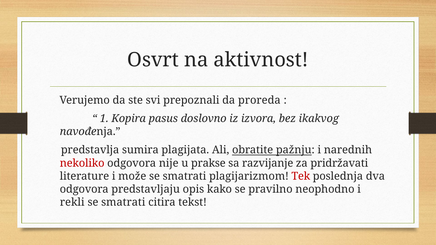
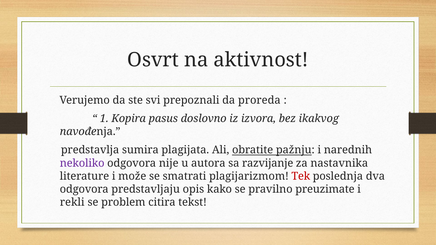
nekoliko colour: red -> purple (82, 163)
prakse: prakse -> autora (208, 163)
pridržavati: pridržavati -> nastavnika (339, 163)
neophodno: neophodno -> preuzimate (325, 189)
smatrati: smatrati -> problem (123, 202)
